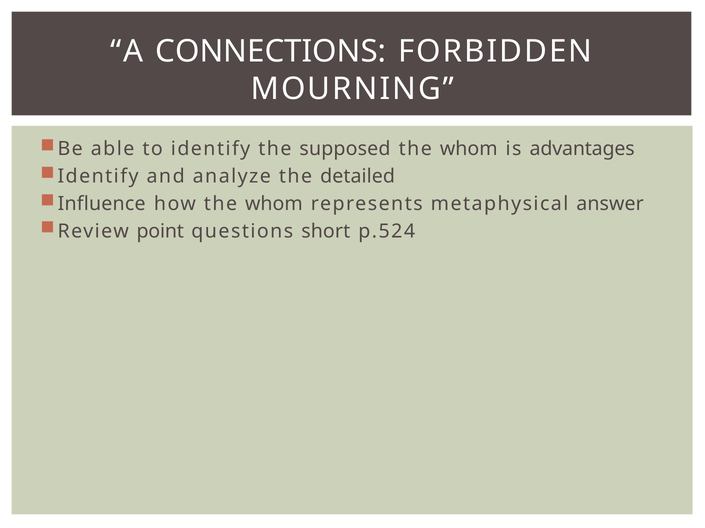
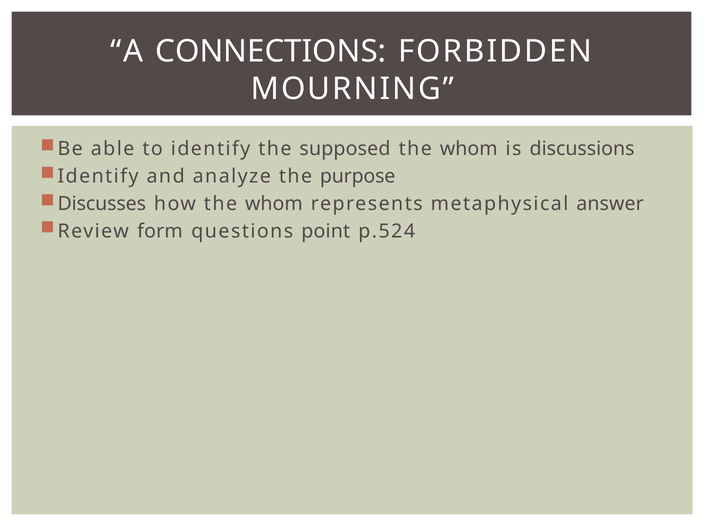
advantages: advantages -> discussions (582, 149)
detailed: detailed -> purpose (358, 177)
Influence: Influence -> Discusses (102, 204)
point: point -> form (160, 231)
short: short -> point (326, 231)
